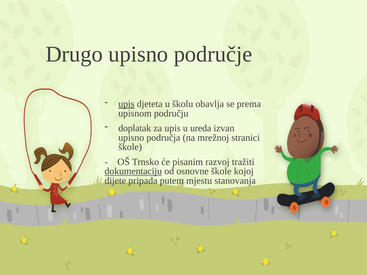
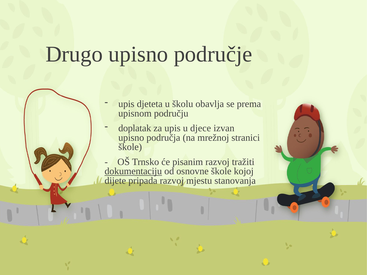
upis underline: present -> none (126, 104)
ureda: ureda -> djece (201, 128)
pripada putem: putem -> razvoj (172, 181)
